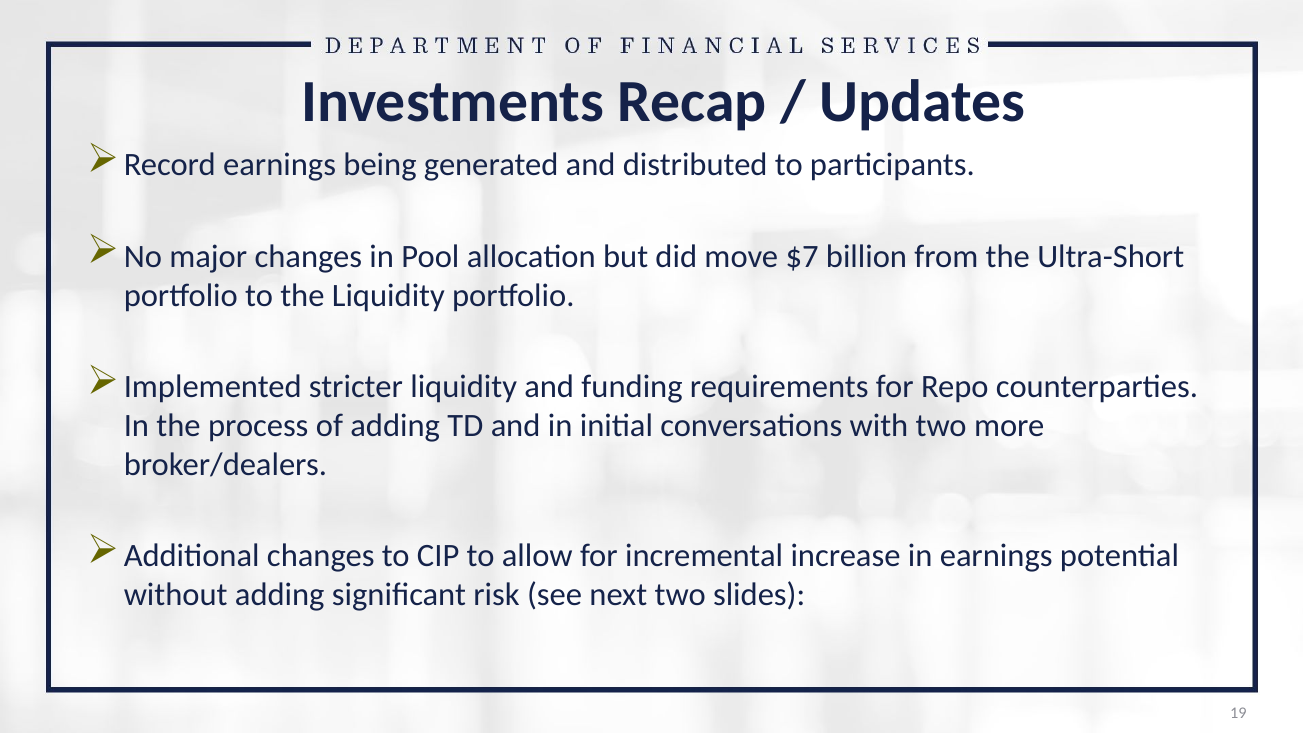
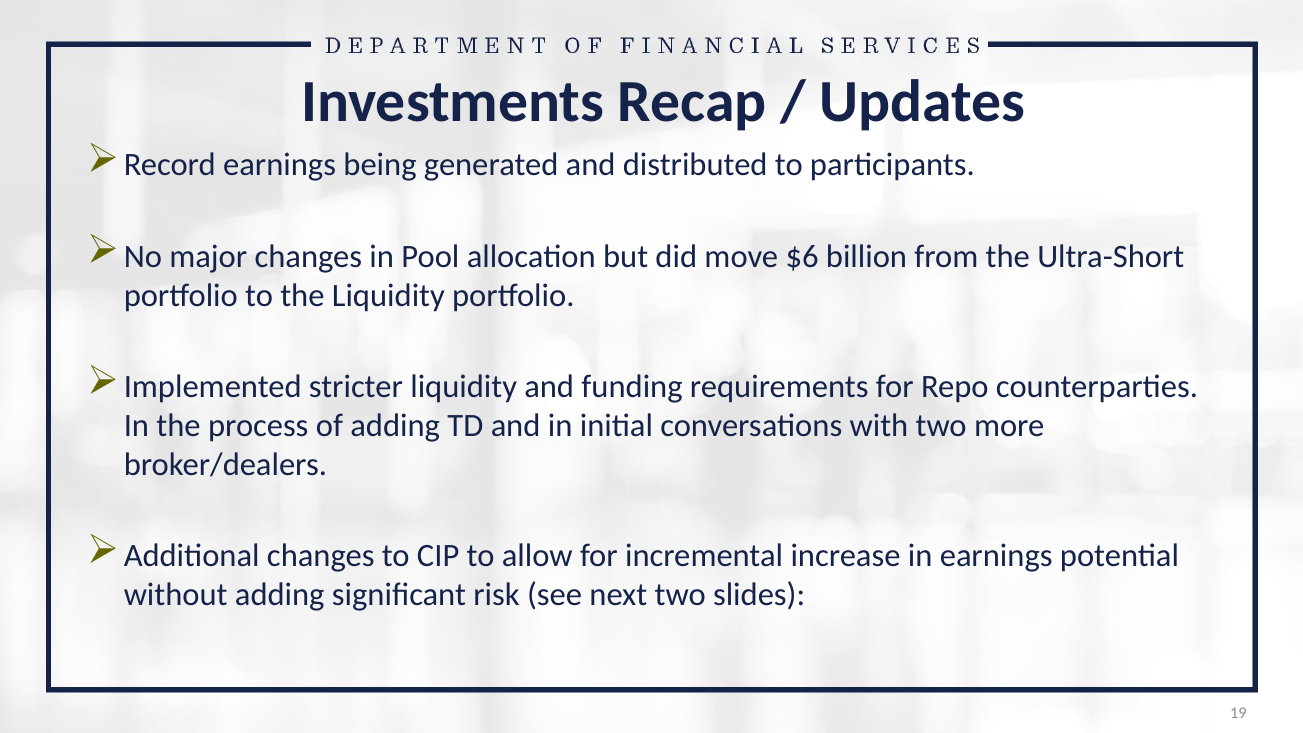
$7: $7 -> $6 (802, 256)
